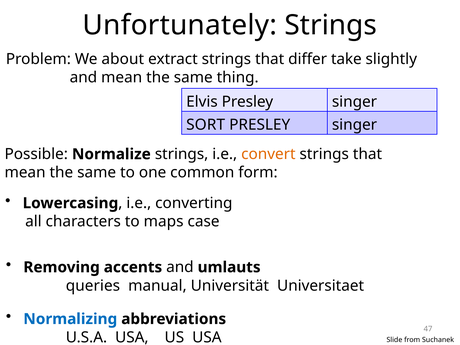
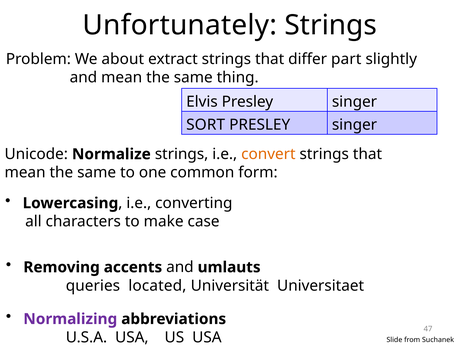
take: take -> part (346, 59)
Possible: Possible -> Unicode (36, 154)
maps: maps -> make (164, 222)
manual: manual -> located (157, 286)
Normalizing colour: blue -> purple (70, 319)
